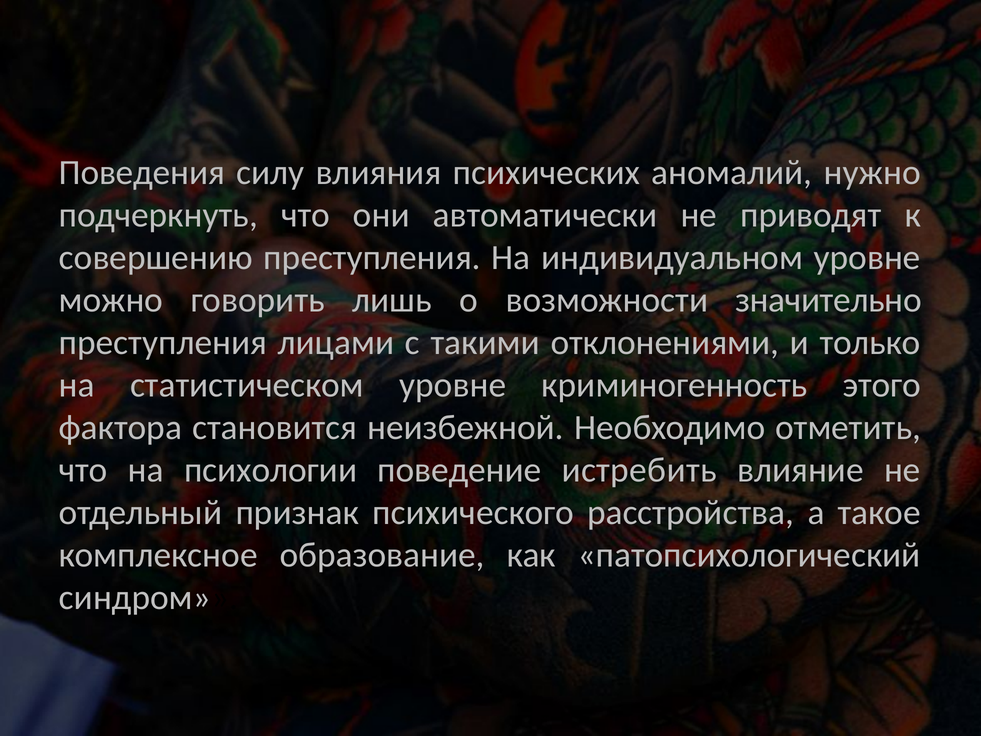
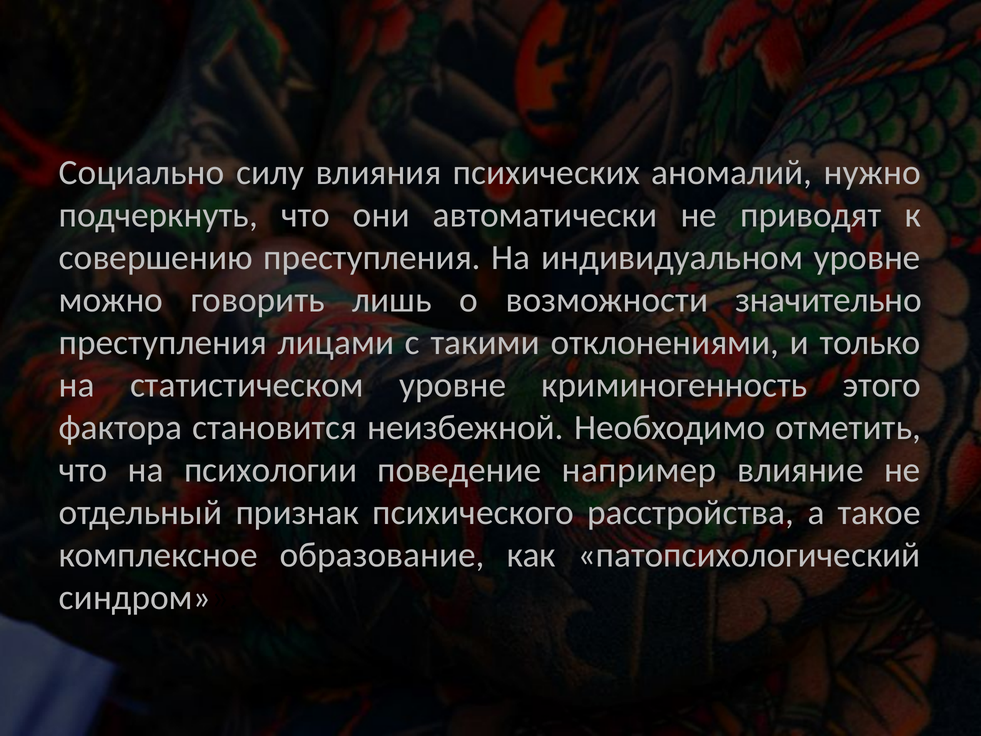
Поведения: Поведения -> Социально (142, 172)
истребить: истребить -> например (639, 470)
